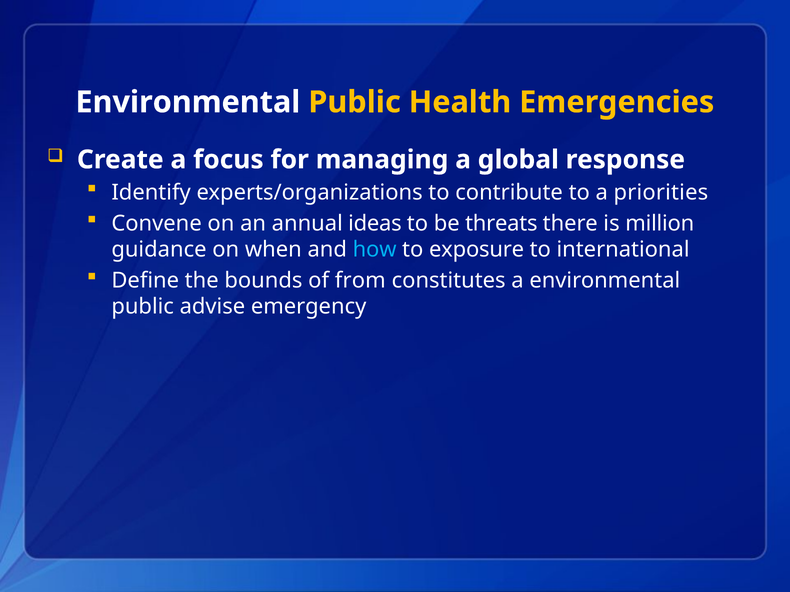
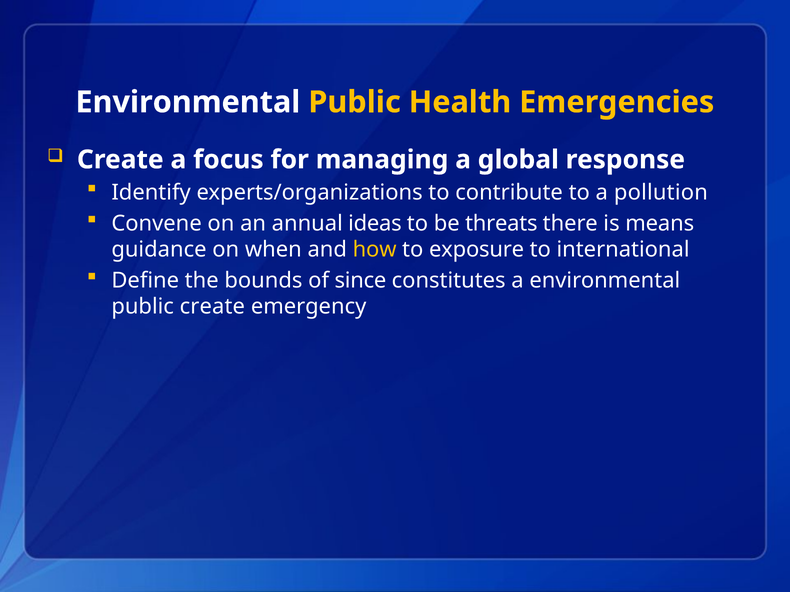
priorities: priorities -> pollution (661, 193)
million: million -> means (660, 224)
how colour: light blue -> yellow (375, 250)
from: from -> since (360, 281)
public advise: advise -> create (212, 307)
